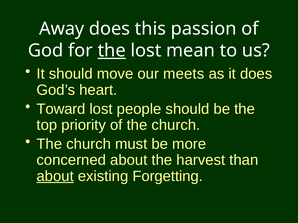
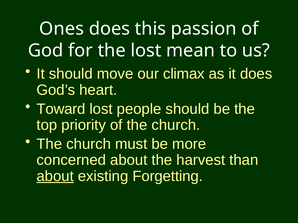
Away: Away -> Ones (62, 29)
the underline: present -> none (112, 51)
meets: meets -> climax (184, 74)
